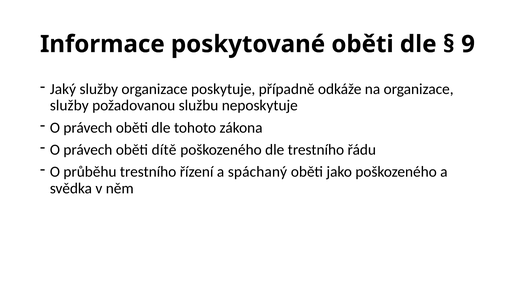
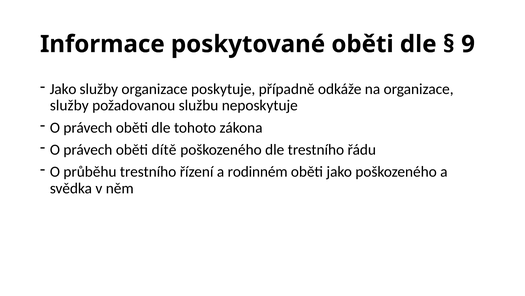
Jaký: Jaký -> Jako (63, 89)
spáchaný: spáchaný -> rodinném (258, 171)
